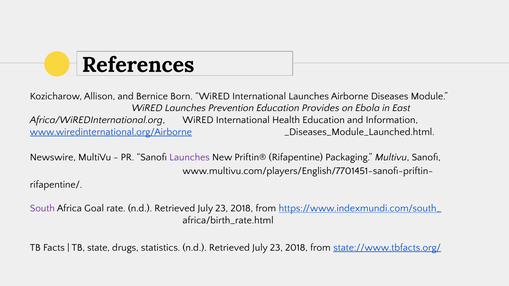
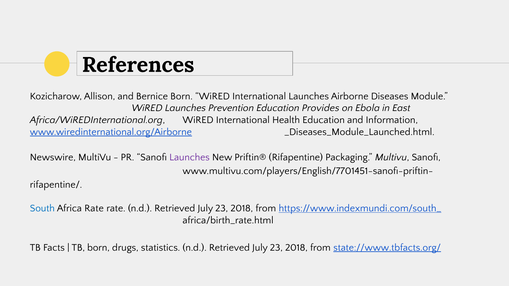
South colour: purple -> blue (42, 209)
Africa Goal: Goal -> Rate (94, 209)
TB state: state -> born (98, 248)
